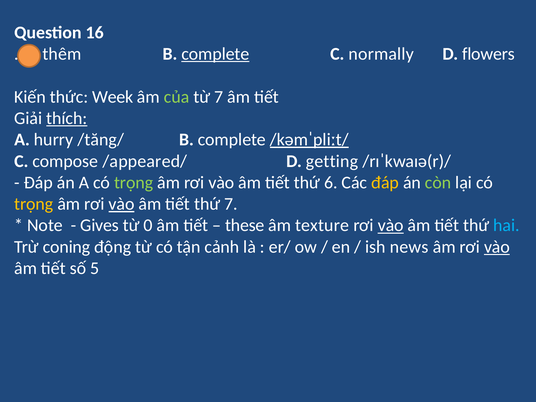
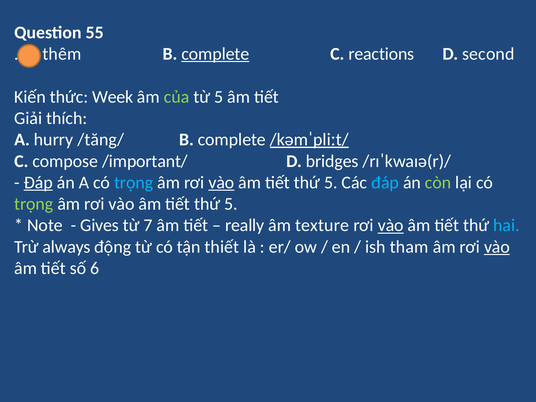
16: 16 -> 55 (95, 32)
normally: normally -> reactions (381, 54)
flowers: flowers -> second (488, 54)
từ 7: 7 -> 5 (219, 97)
thích underline: present -> none (67, 118)
/appeared/: /appeared/ -> /important/ (145, 161)
getting: getting -> bridges (332, 161)
Đáp underline: none -> present (38, 183)
trọng colour: light green -> light blue (134, 183)
vào underline: none -> present (221, 183)
6: 6 -> 5 (331, 183)
đáp colour: yellow -> light blue (385, 183)
trọng colour: yellow -> light green (34, 204)
vào underline: present -> none (122, 204)
7: 7 -> 5 (231, 204)
0: 0 -> 7 (148, 225)
these: these -> really (245, 225)
coning: coning -> always (67, 247)
cảnh: cảnh -> thiết (222, 247)
news: news -> tham (409, 247)
5: 5 -> 6 (95, 268)
